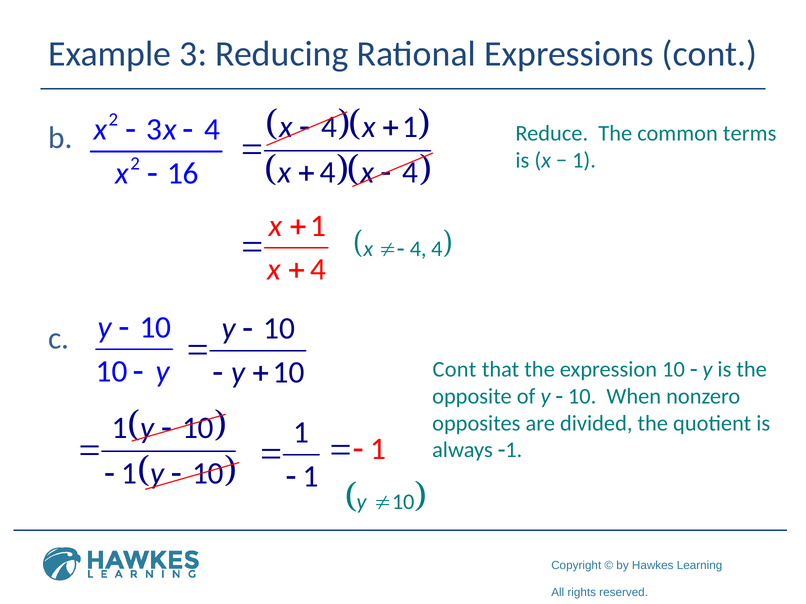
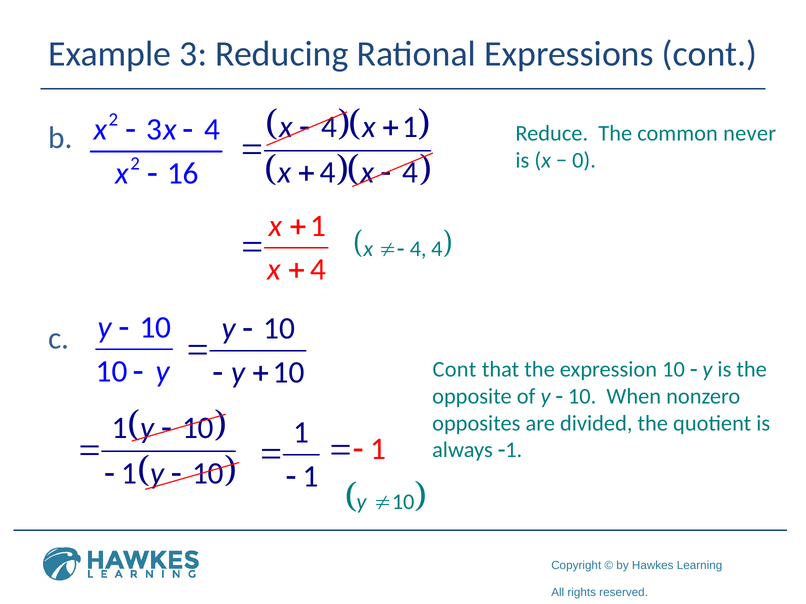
terms: terms -> never (750, 133)
1: 1 -> 0 (584, 160)
